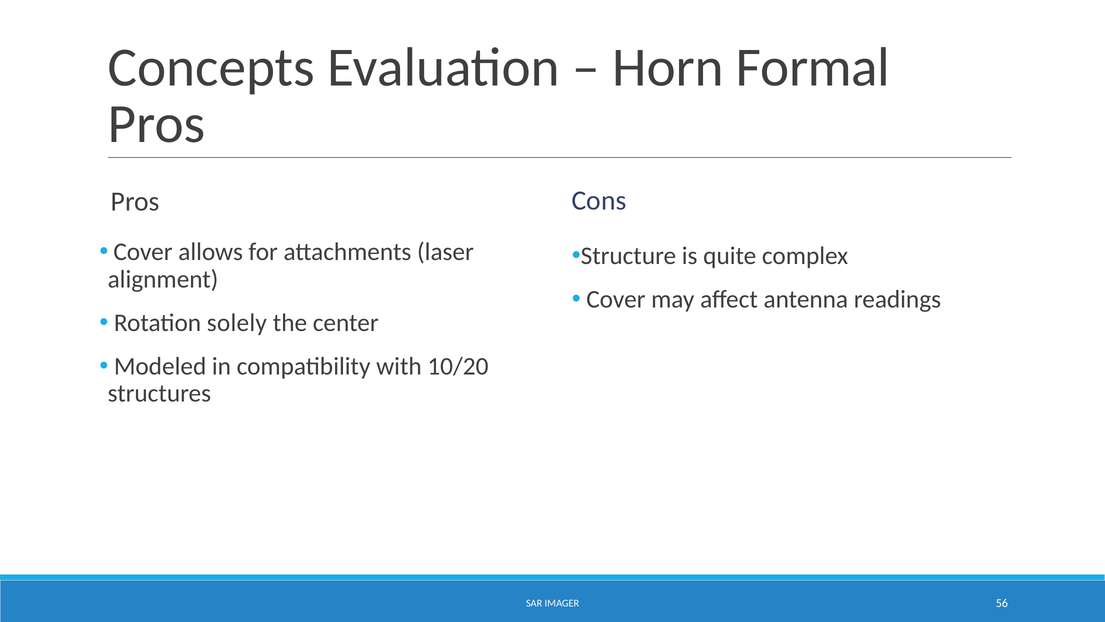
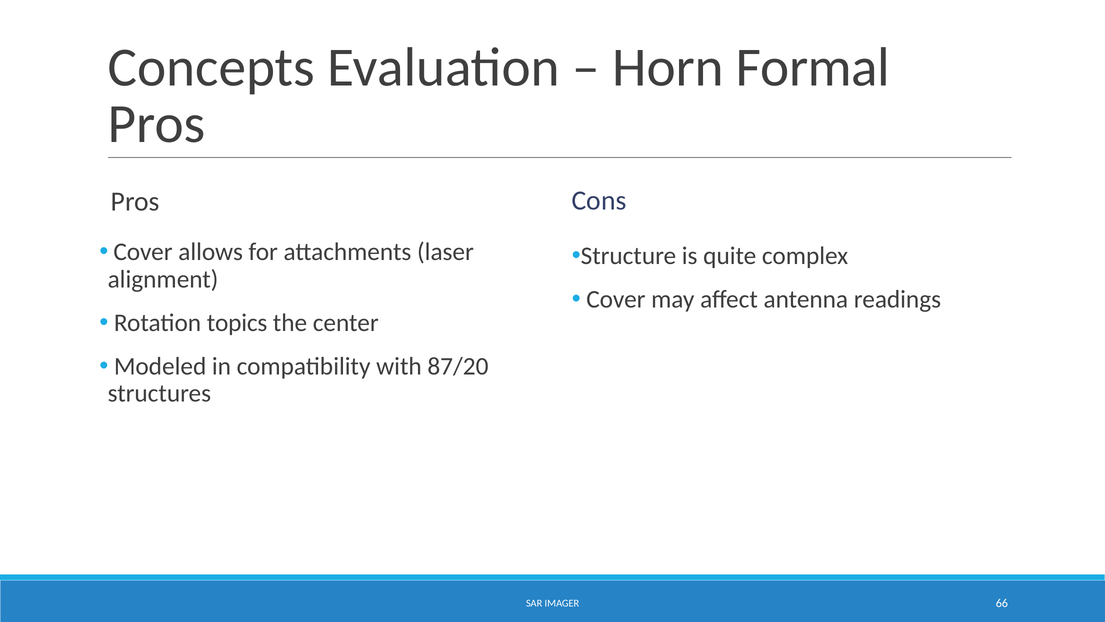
solely: solely -> topics (237, 322)
10/20: 10/20 -> 87/20 (458, 366)
56: 56 -> 66 (1002, 603)
